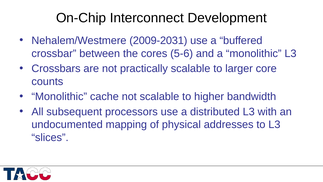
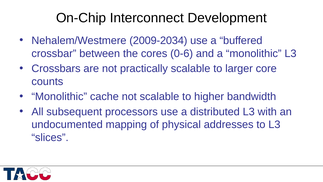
2009-2031: 2009-2031 -> 2009-2034 (158, 40)
5-6: 5-6 -> 0-6 (182, 53)
